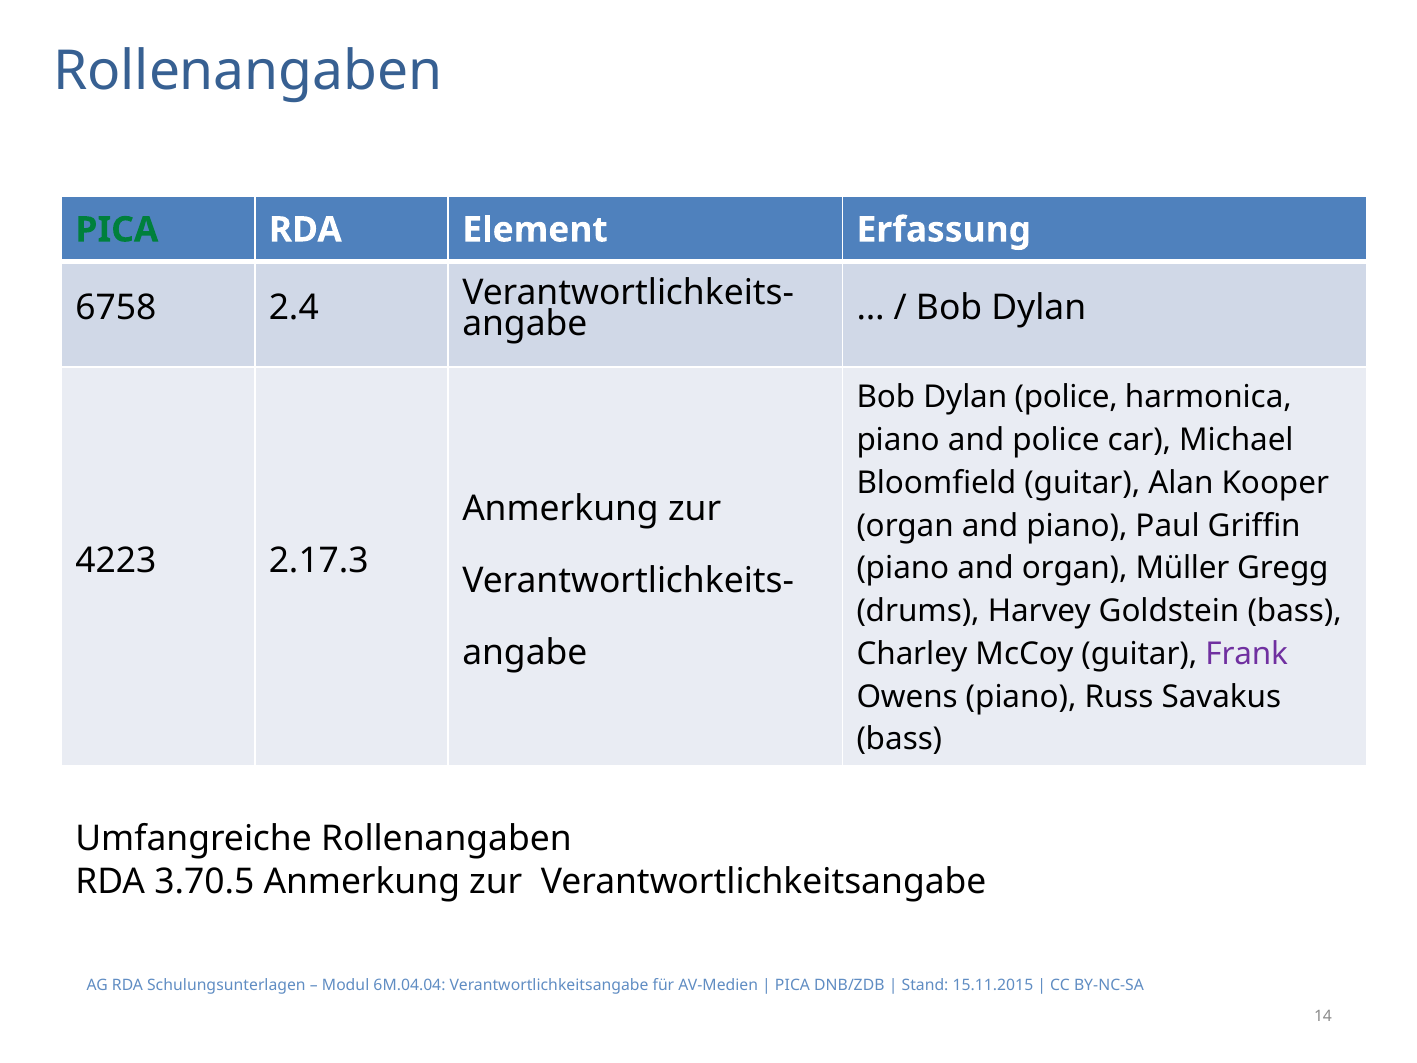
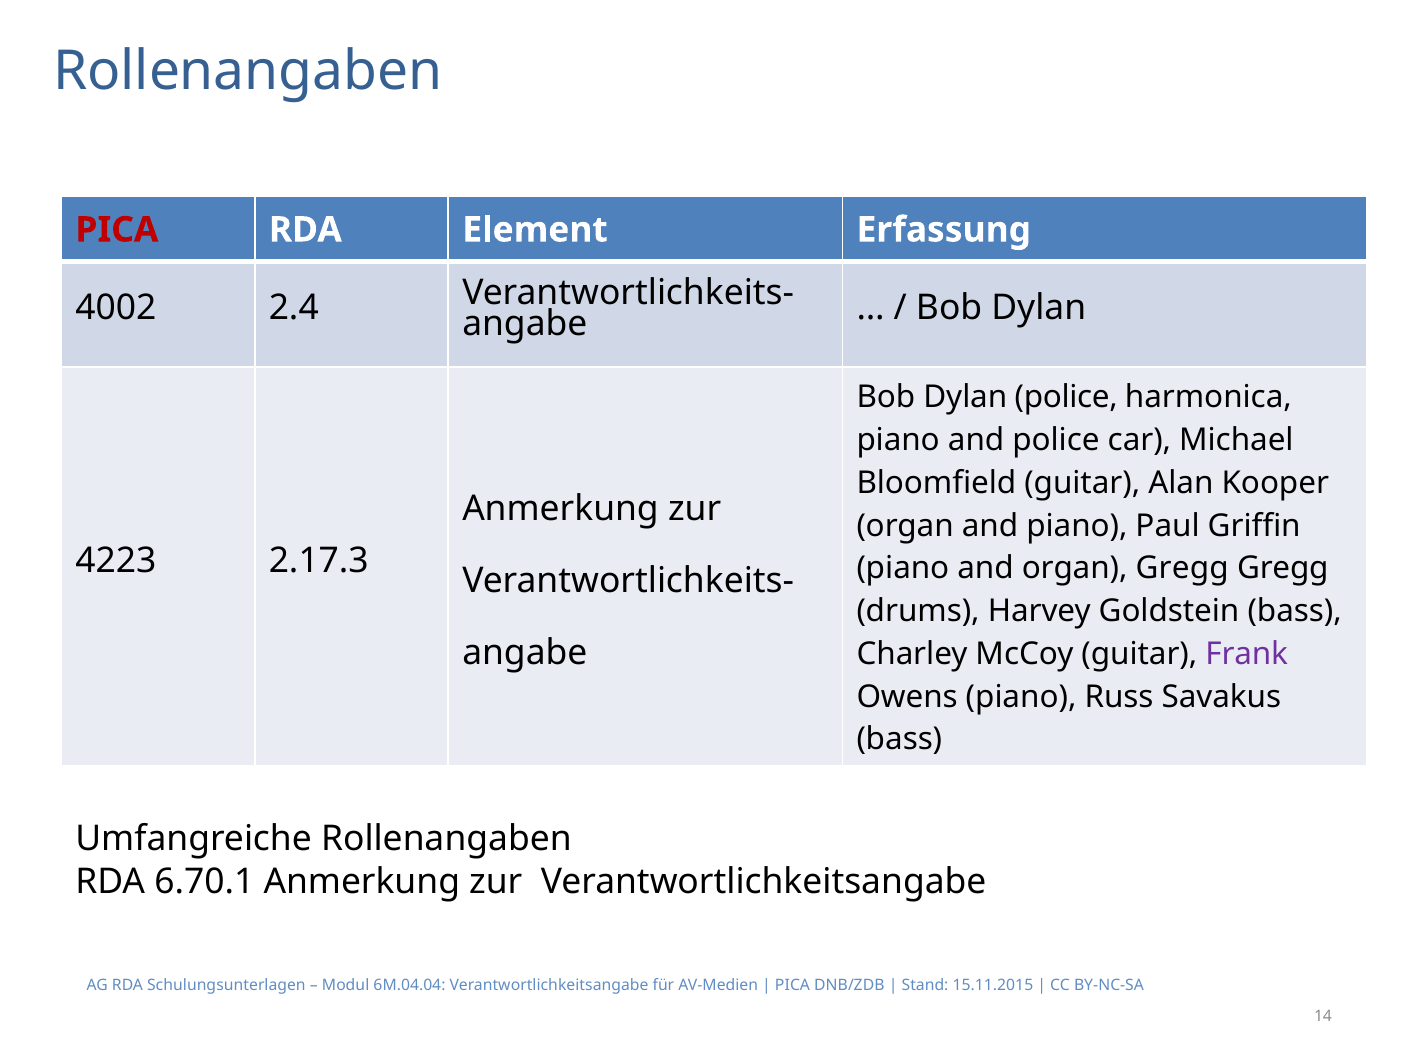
PICA colour: green -> red (117, 230)
6758: 6758 -> 4002 (116, 308)
organ Müller: Müller -> Gregg (1182, 568)
3.70.5: 3.70.5 -> 6.70.1 (204, 881)
